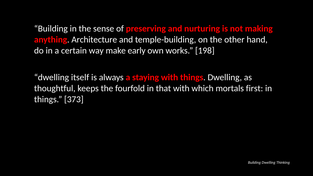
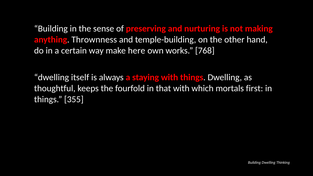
Architecture: Architecture -> Thrownness (94, 40)
early: early -> here (137, 51)
198: 198 -> 768 (205, 51)
373: 373 -> 355 (74, 99)
